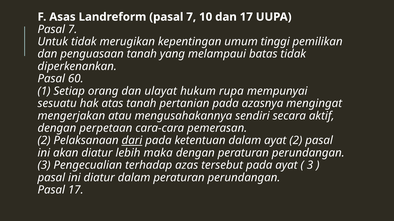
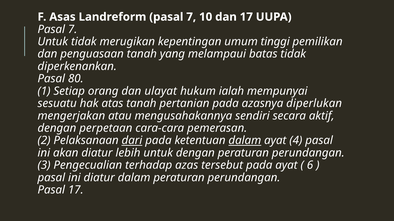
60: 60 -> 80 (76, 79)
rupa: rupa -> ialah (231, 91)
mengingat: mengingat -> diperlukan (314, 104)
dalam underline: none -> present (245, 141)
ayat 2: 2 -> 4 (296, 141)
lebih maka: maka -> untuk (158, 153)
3: 3 -> 6 (310, 166)
